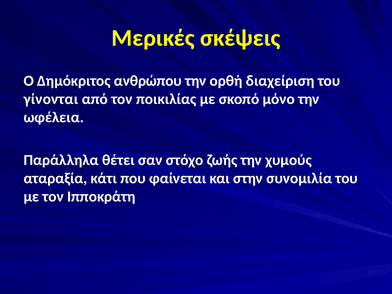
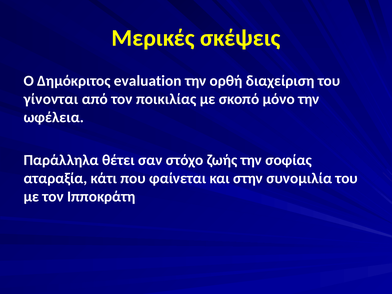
ανθρώπου: ανθρώπου -> evaluation (148, 81)
χυμούς: χυμούς -> σοφίας (289, 160)
